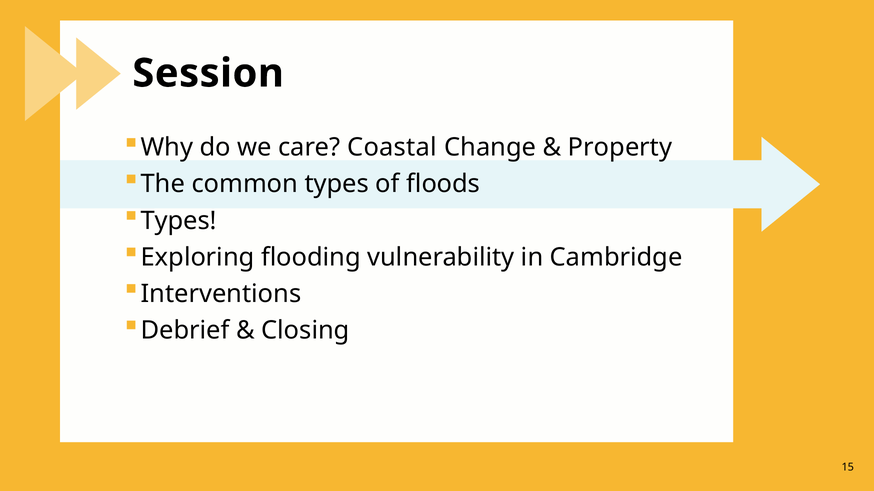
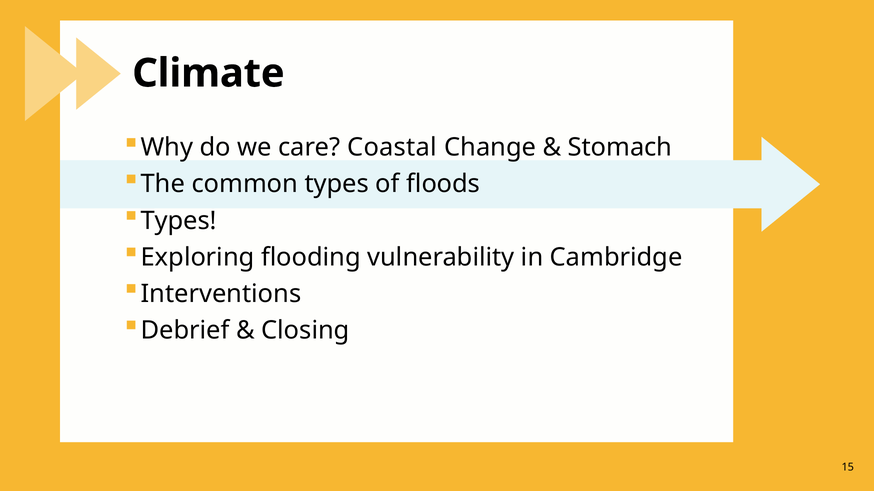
Session: Session -> Climate (208, 73)
Property: Property -> Stomach (620, 148)
